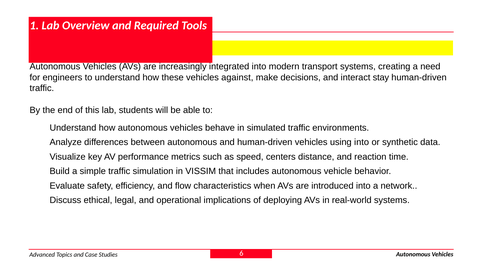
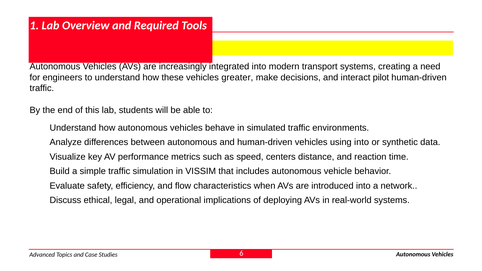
against: against -> greater (237, 77)
stay: stay -> pilot (381, 77)
